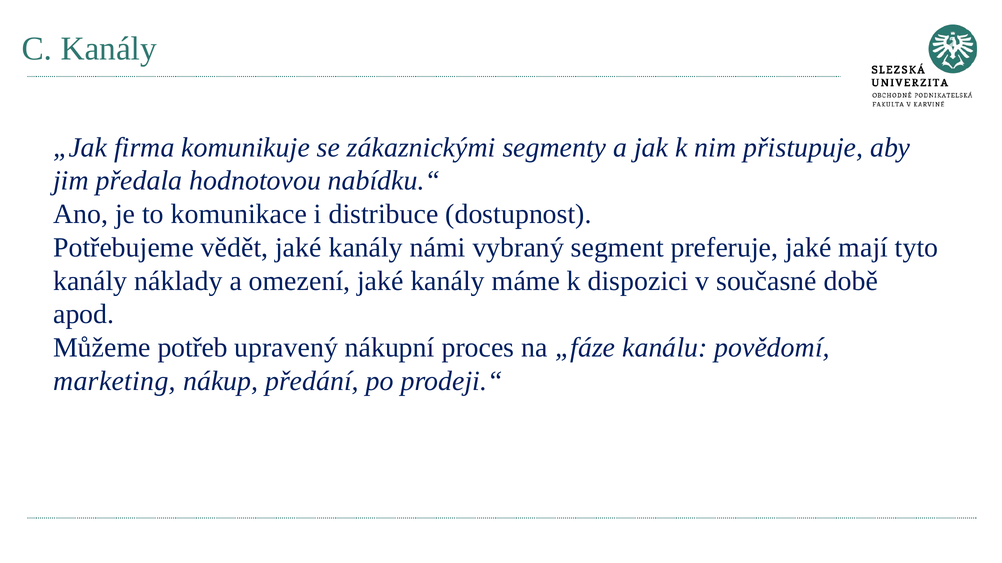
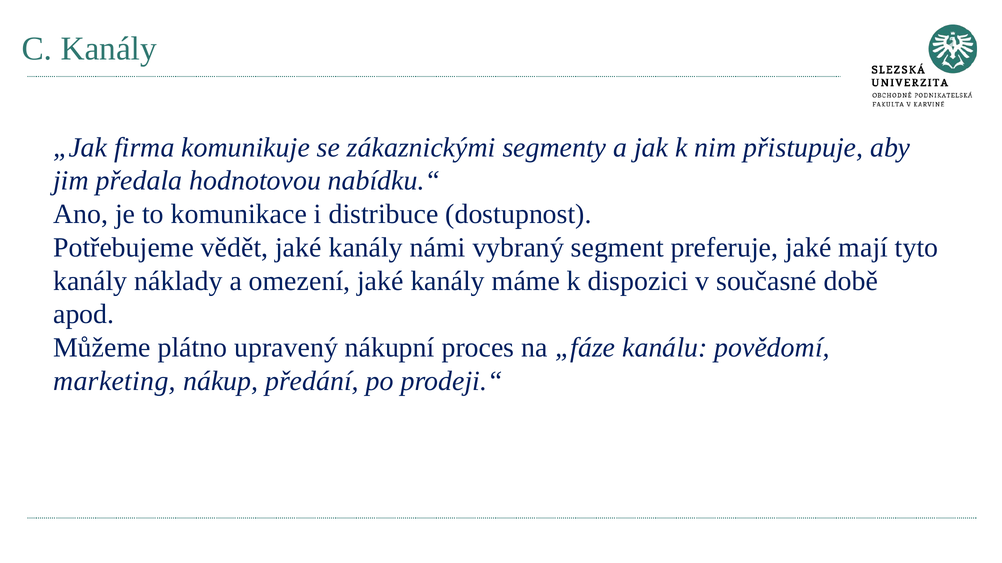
potřeb: potřeb -> plátno (192, 348)
